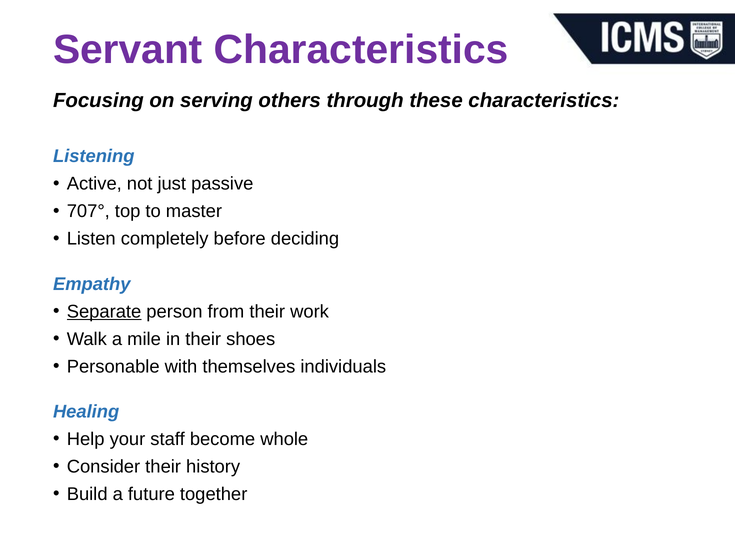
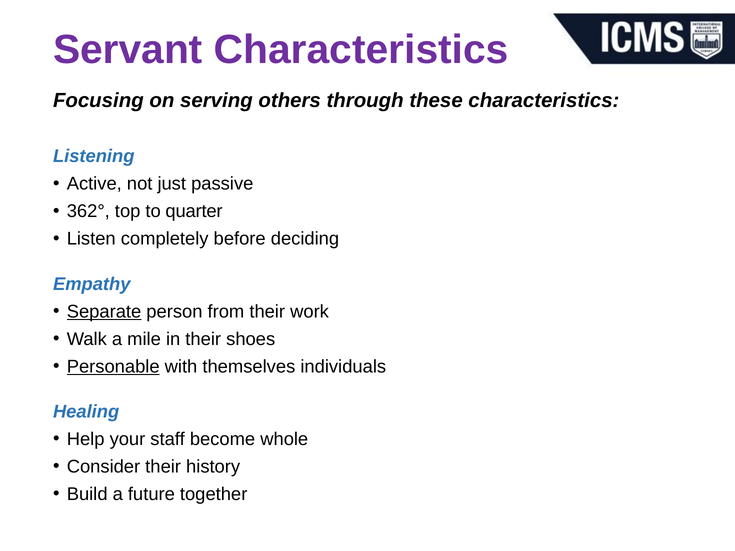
707°: 707° -> 362° (88, 211)
master: master -> quarter (194, 211)
Personable underline: none -> present (113, 367)
